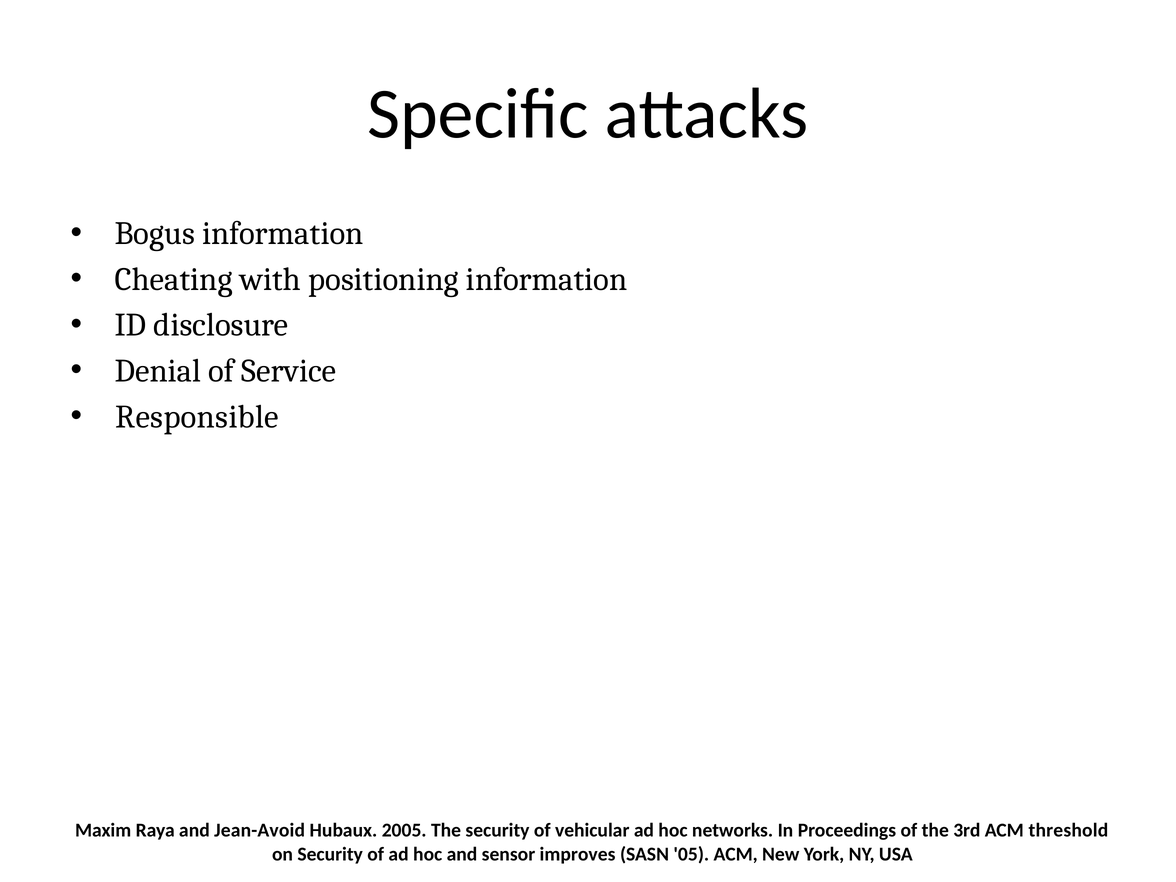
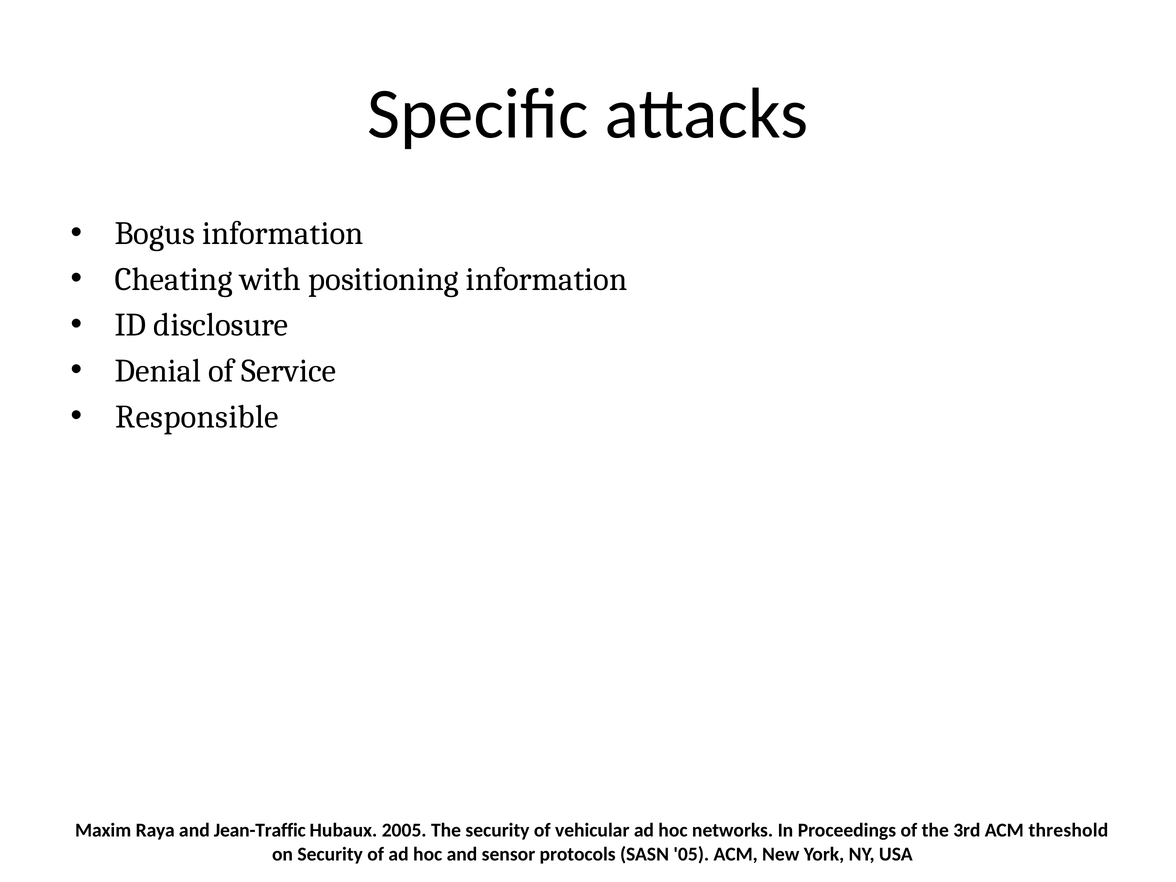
Jean-Avoid: Jean-Avoid -> Jean-Traffic (260, 831)
improves: improves -> protocols (578, 854)
